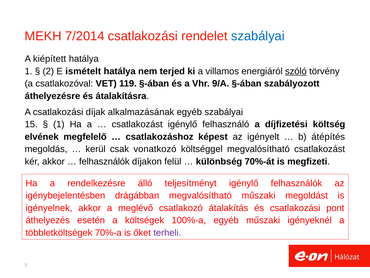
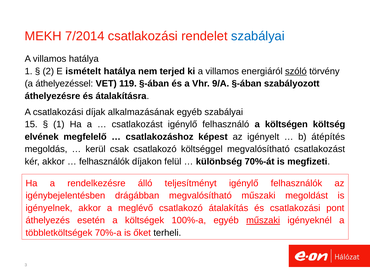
kiépített: kiépített -> villamos (50, 59)
csatlakozóval: csatlakozóval -> áthelyezéssel (64, 83)
díjfizetési: díjfizetési -> költségen (286, 124)
csak vonatkozó: vonatkozó -> csatlakozó (155, 149)
műszaki underline: none -> present (263, 220)
terheli colour: purple -> black (167, 232)
